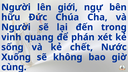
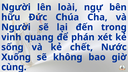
giới: giới -> loài (68, 7)
